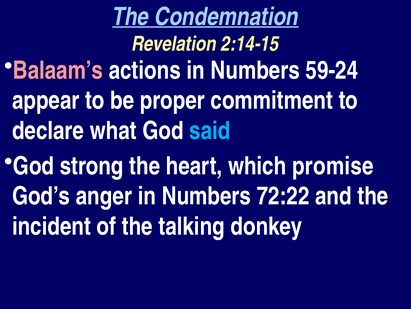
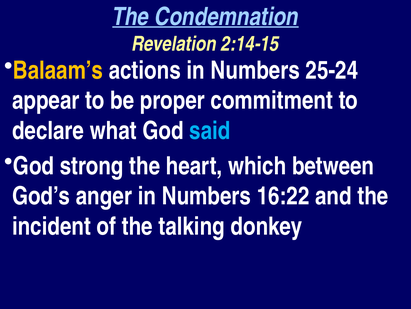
Balaam’s colour: pink -> yellow (58, 70)
59-24: 59-24 -> 25-24 (332, 70)
promise: promise -> between (333, 166)
72:22: 72:22 -> 16:22 (283, 196)
